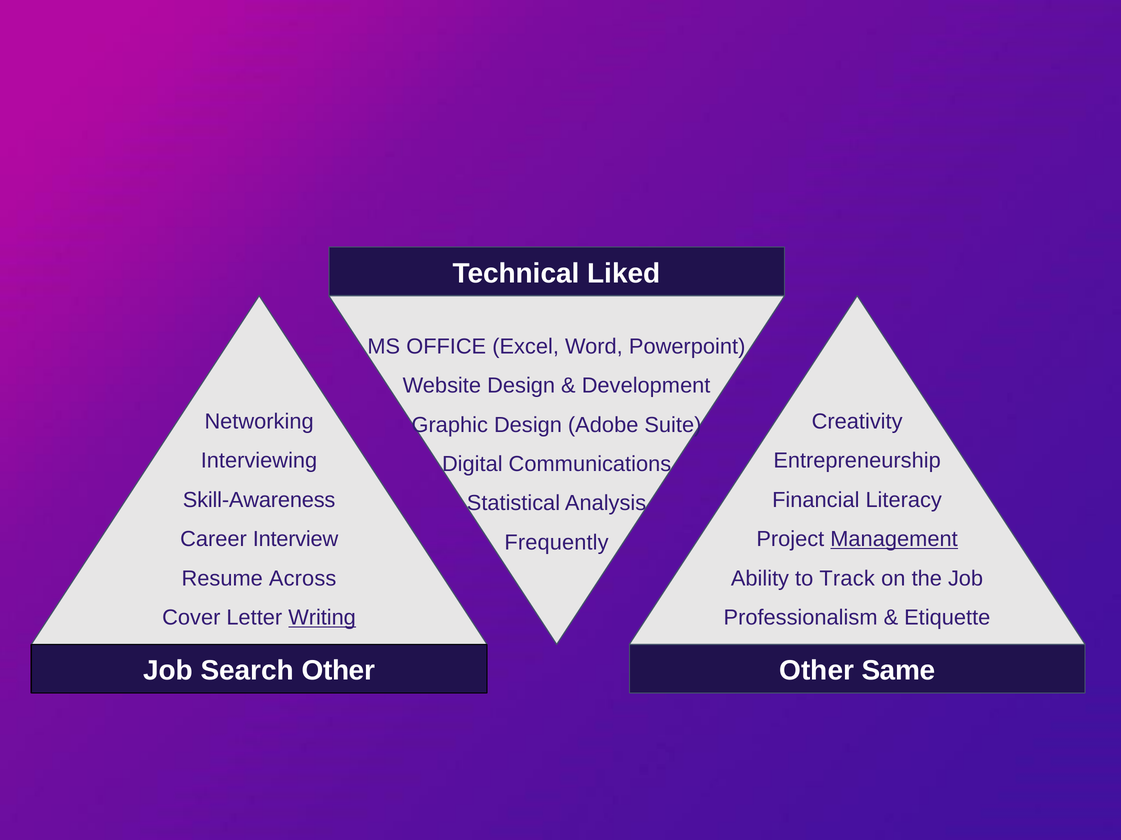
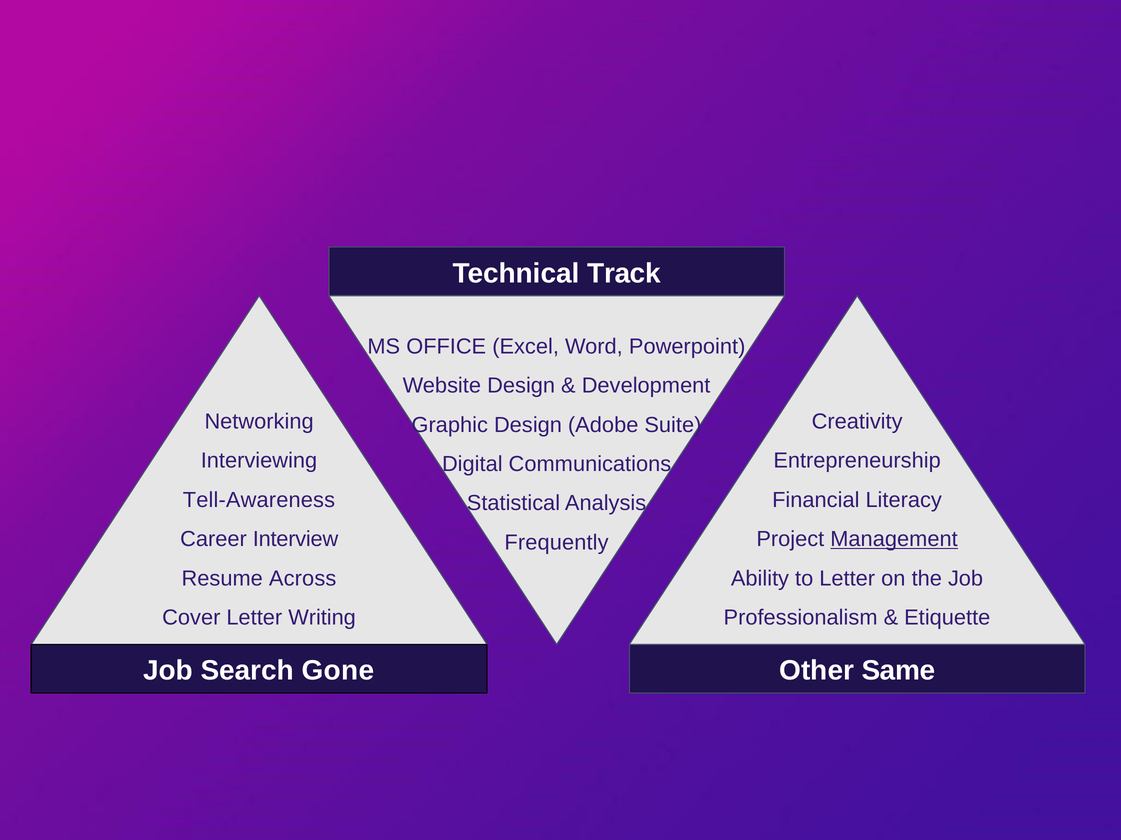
Liked: Liked -> Track (624, 274)
Skill-Awareness: Skill-Awareness -> Tell-Awareness (259, 500)
to Track: Track -> Letter (847, 579)
Writing underline: present -> none (322, 618)
Search Other: Other -> Gone (338, 671)
